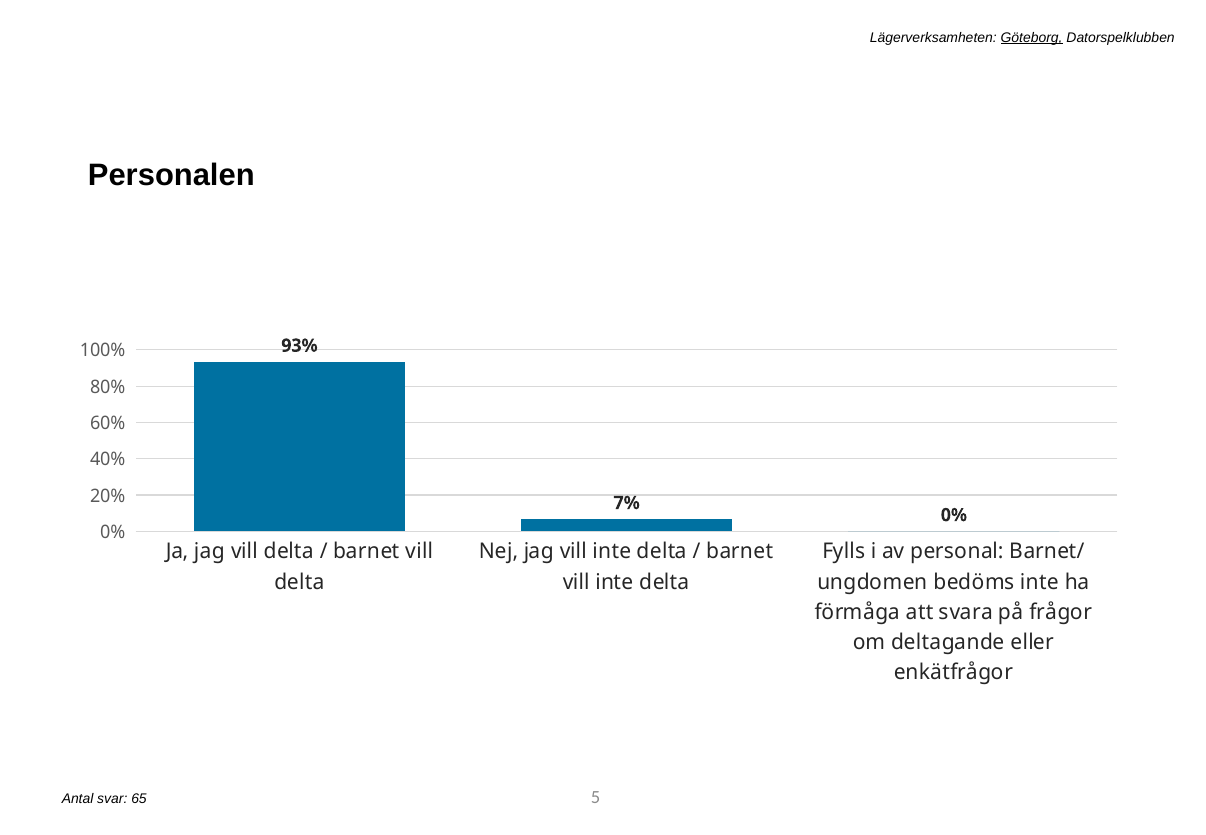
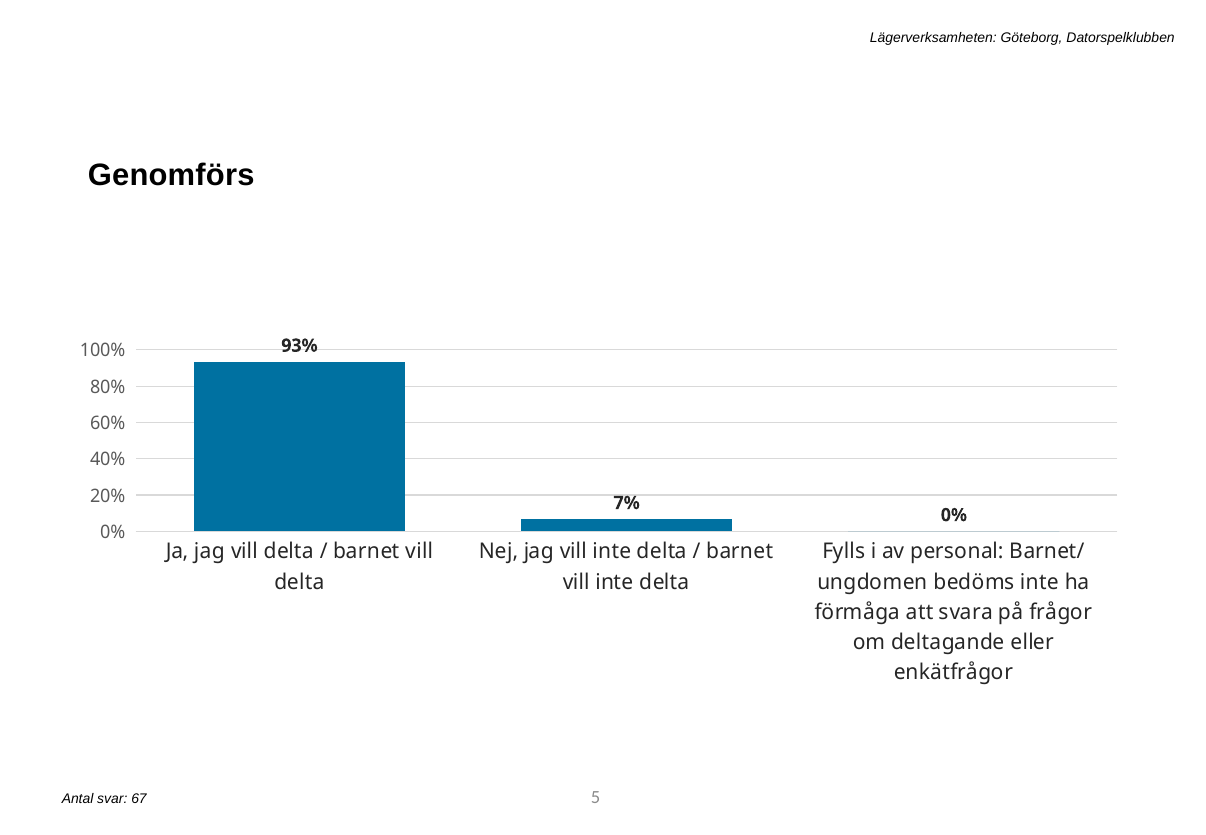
Göteborg underline: present -> none (1032, 38)
Personalen: Personalen -> Genomförs (171, 176)
65: 65 -> 67 (139, 799)
